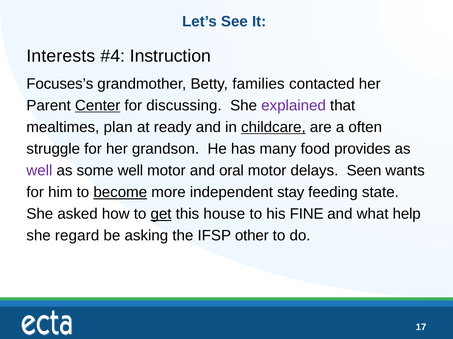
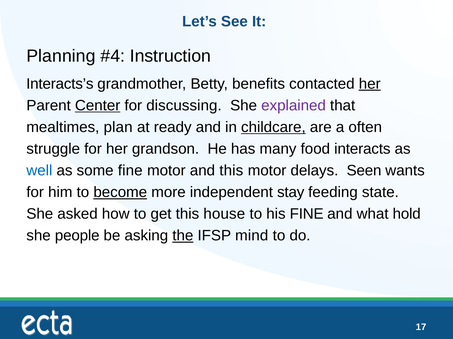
Interests: Interests -> Planning (61, 56)
Focuses’s: Focuses’s -> Interacts’s (60, 84)
families: families -> benefits (259, 84)
her underline: none -> present (370, 84)
provides: provides -> interacts (362, 149)
well colour: purple -> blue (39, 171)
some well: well -> fine (130, 171)
and oral: oral -> this (231, 171)
get underline: present -> none (161, 214)
help: help -> hold (407, 214)
regard: regard -> people (77, 236)
the underline: none -> present (183, 236)
other: other -> mind (252, 236)
